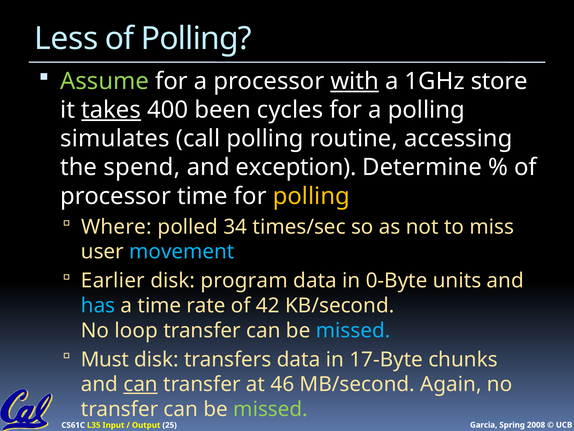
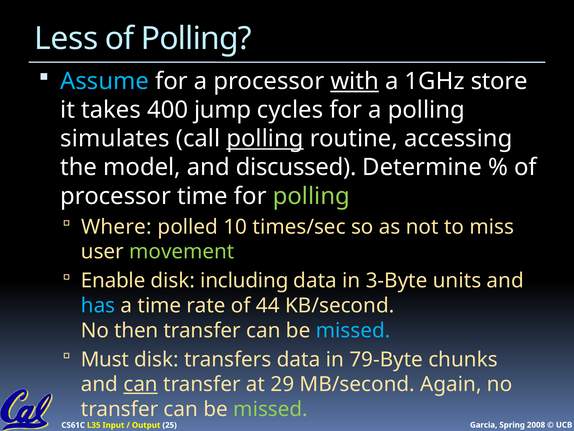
Assume colour: light green -> light blue (105, 81)
takes underline: present -> none (111, 110)
been: been -> jump (223, 110)
polling underline: none -> present (265, 138)
spend: spend -> model (142, 167)
exception: exception -> discussed (296, 167)
polling colour: yellow -> light green (311, 196)
34: 34 -> 10 (235, 227)
movement colour: light blue -> light green (182, 251)
Earlier: Earlier -> Enable (113, 280)
program: program -> including (244, 280)
0-Byte: 0-Byte -> 3-Byte (397, 280)
42: 42 -> 44 (268, 305)
loop: loop -> then (136, 330)
17-Byte: 17-Byte -> 79-Byte (386, 359)
46: 46 -> 29 (282, 384)
